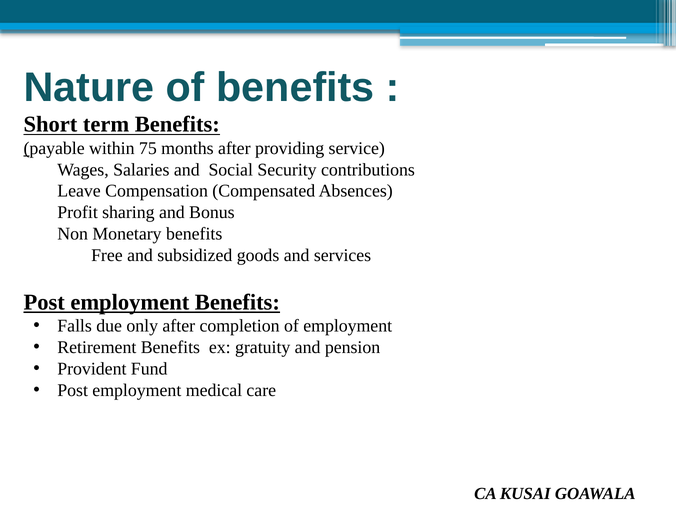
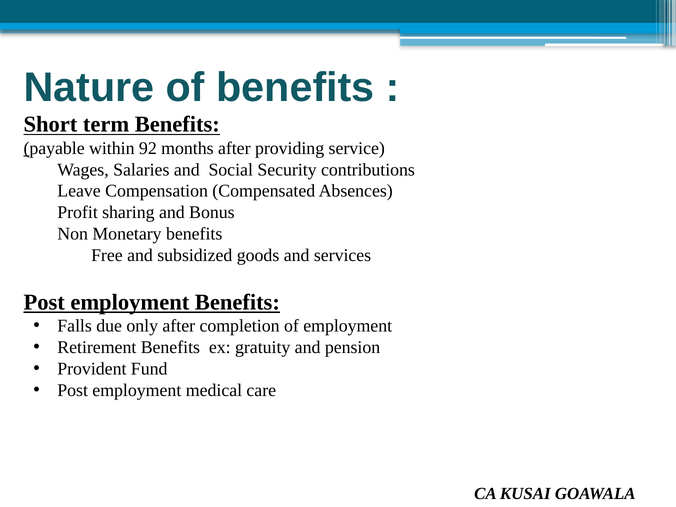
75: 75 -> 92 (148, 148)
